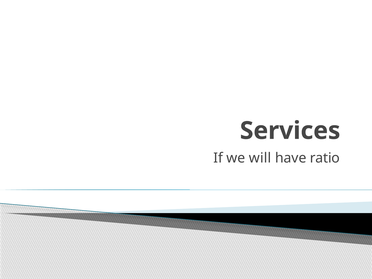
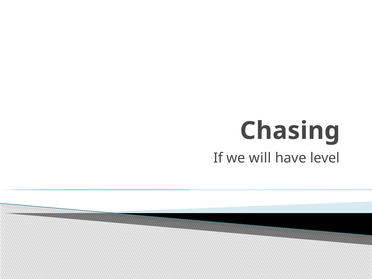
Services: Services -> Chasing (290, 131)
ratio: ratio -> level (325, 158)
